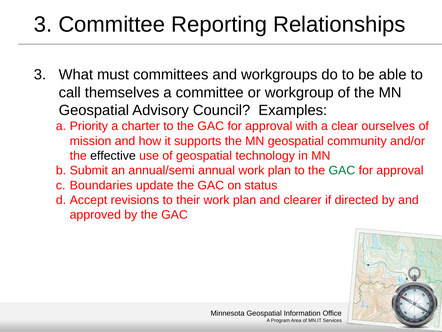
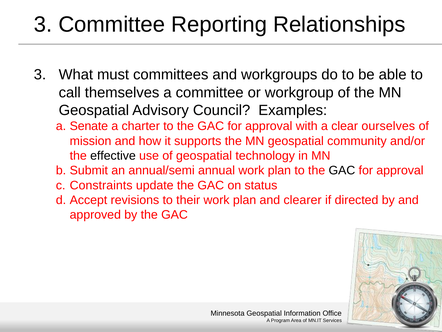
Priority: Priority -> Senate (89, 126)
GAC colour: green -> black (342, 170)
Boundaries: Boundaries -> Constraints (101, 185)
